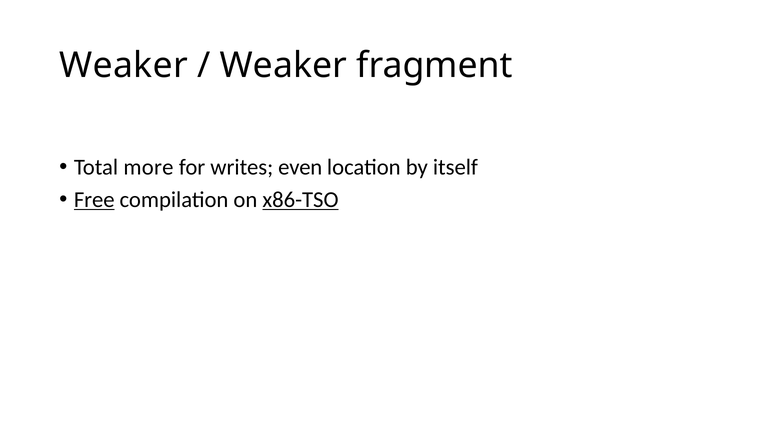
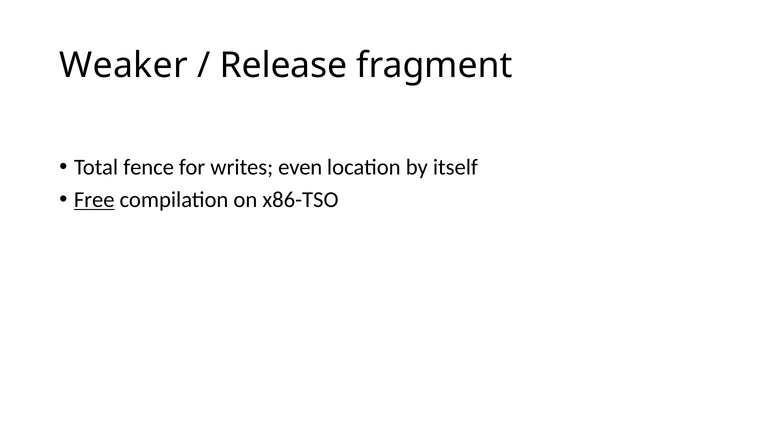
Weaker: Weaker -> Release (284, 65)
more: more -> fence (149, 167)
x86-TSO underline: present -> none (300, 200)
